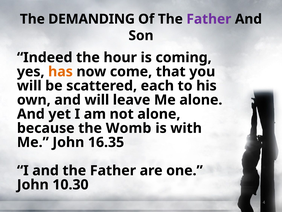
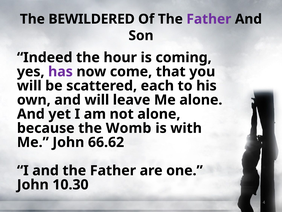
DEMANDING: DEMANDING -> BEWILDERED (92, 19)
has colour: orange -> purple (60, 71)
16.35: 16.35 -> 66.62 (106, 142)
